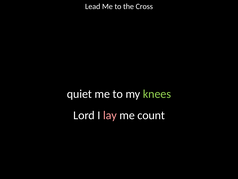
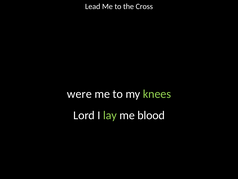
quiet: quiet -> were (79, 94)
lay colour: pink -> light green (110, 115)
count: count -> blood (151, 115)
